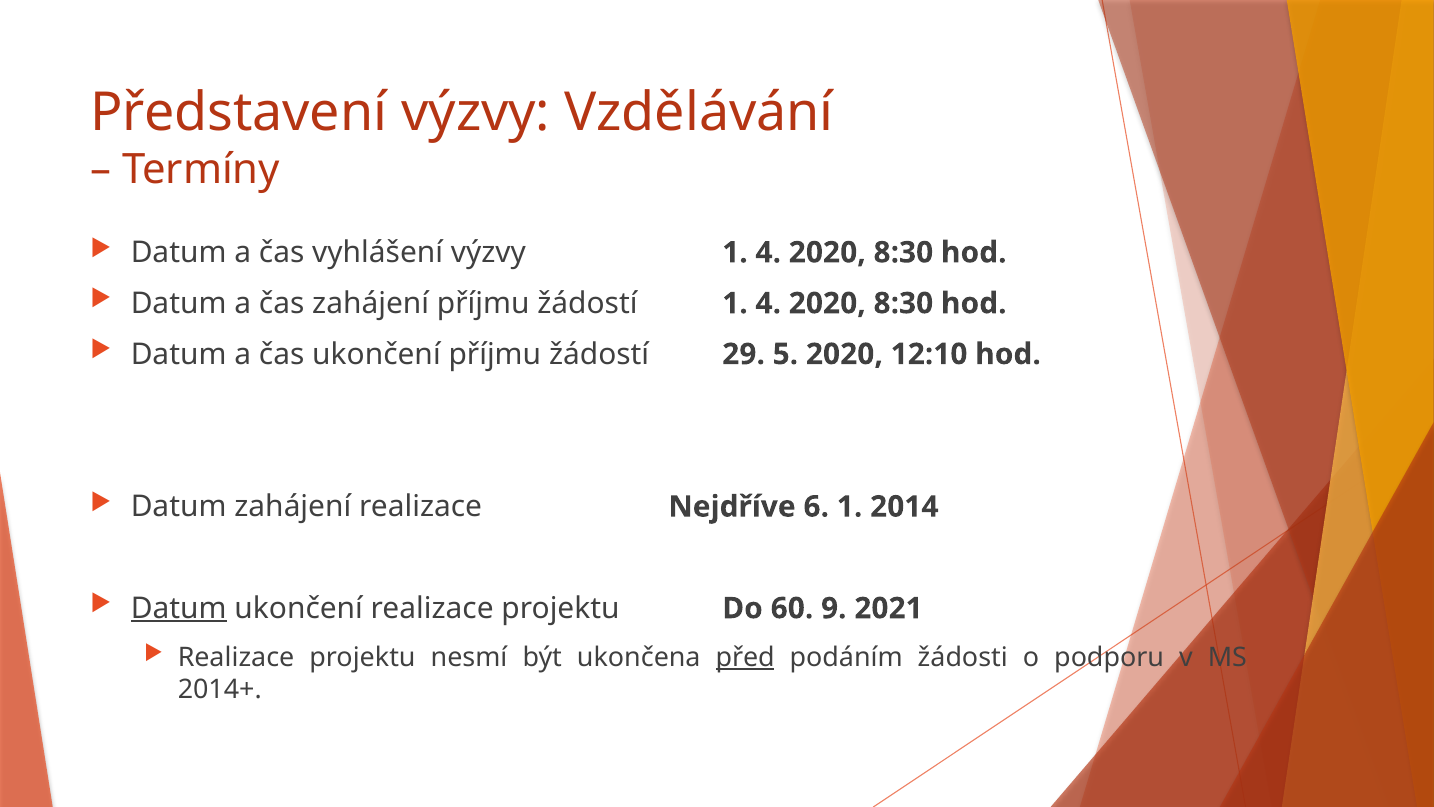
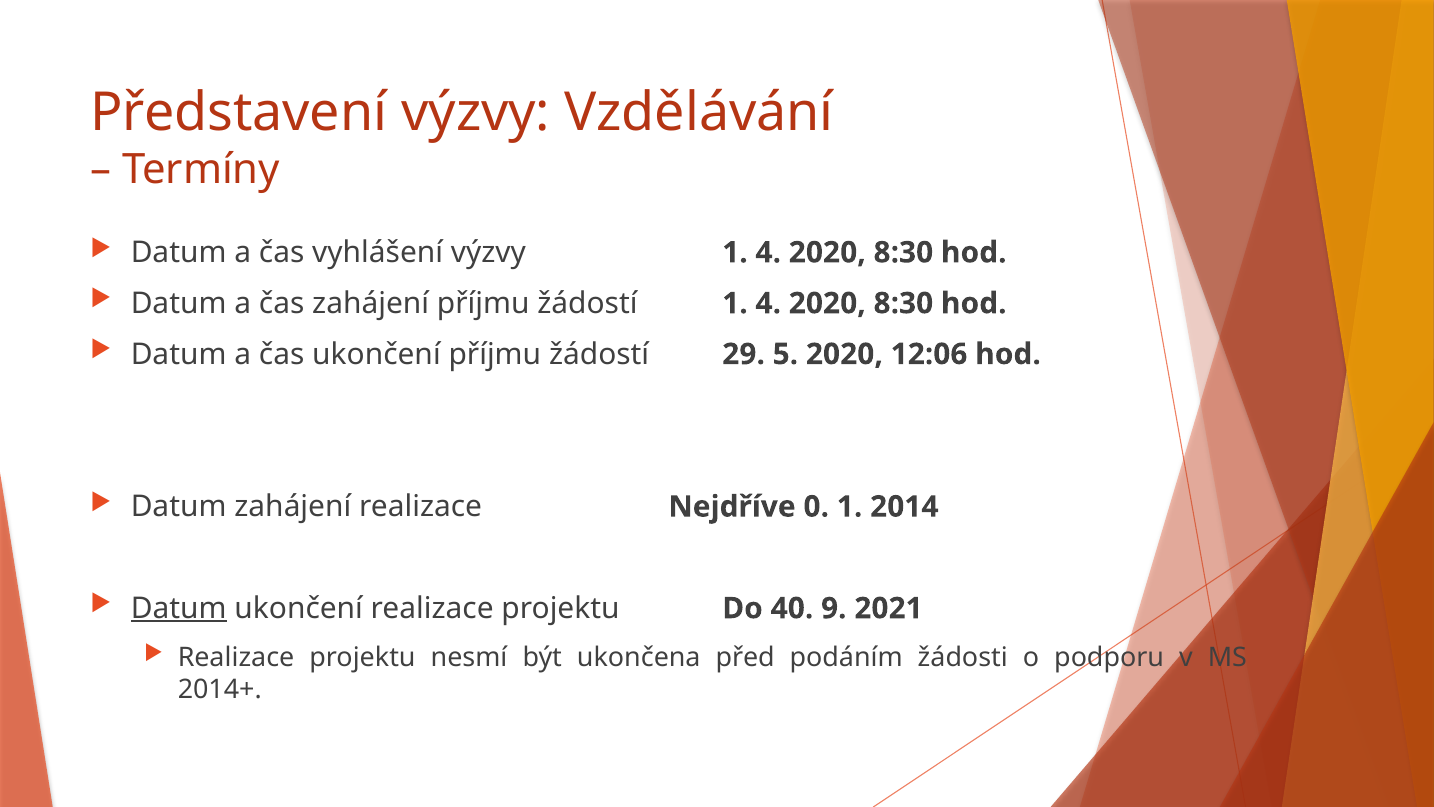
12:10: 12:10 -> 12:06 (929, 354)
6: 6 -> 0 (816, 506)
60: 60 -> 40 (792, 608)
před underline: present -> none (745, 657)
